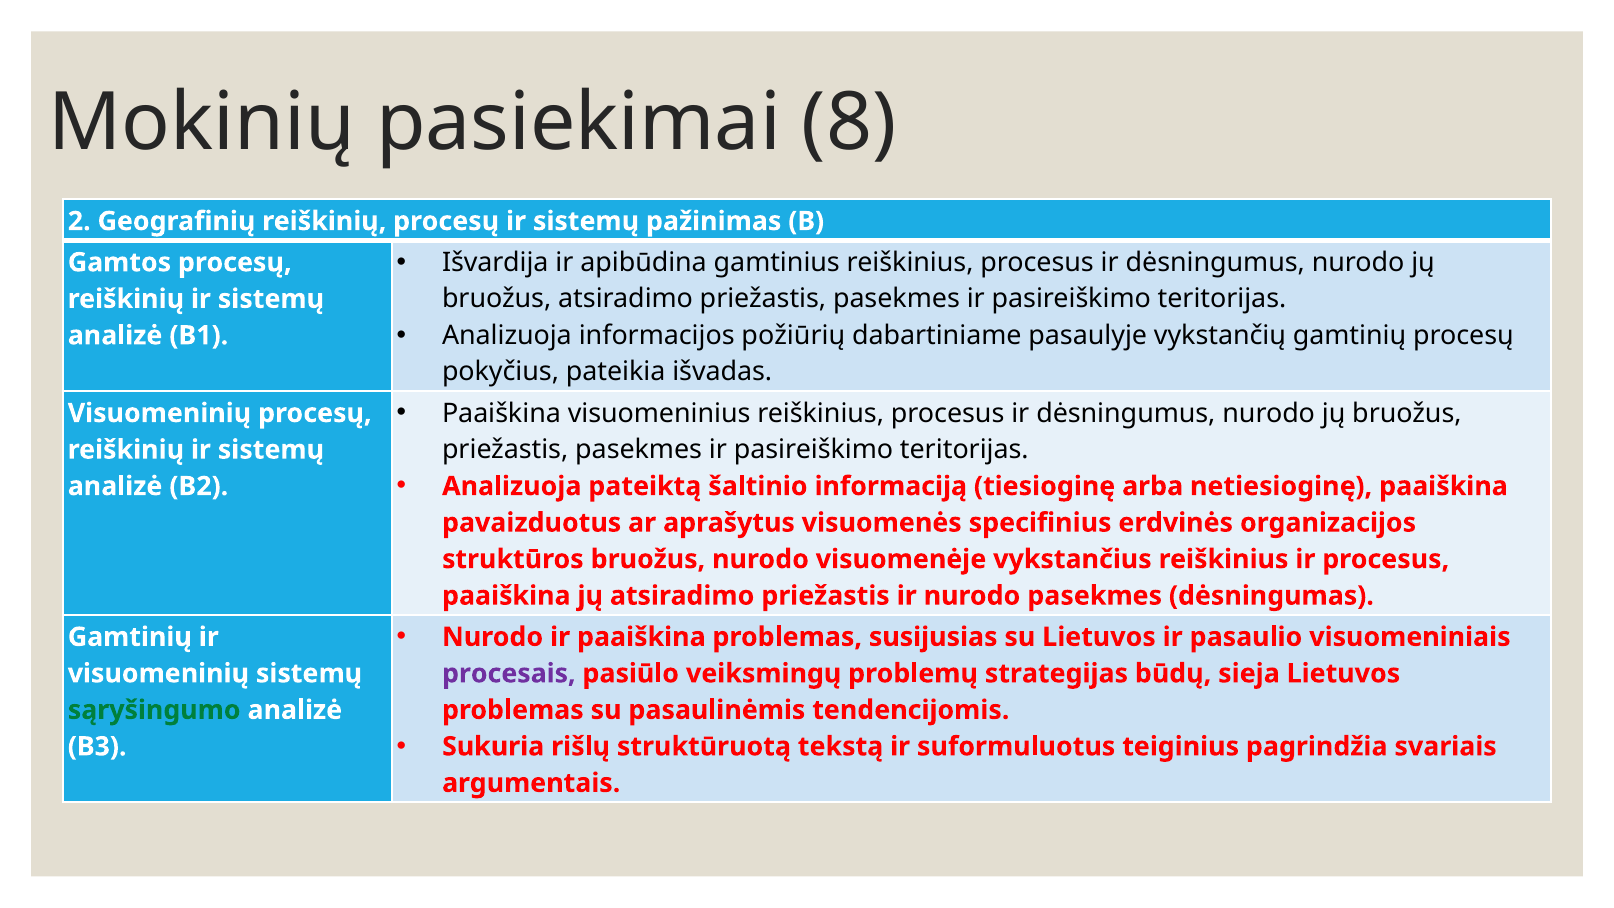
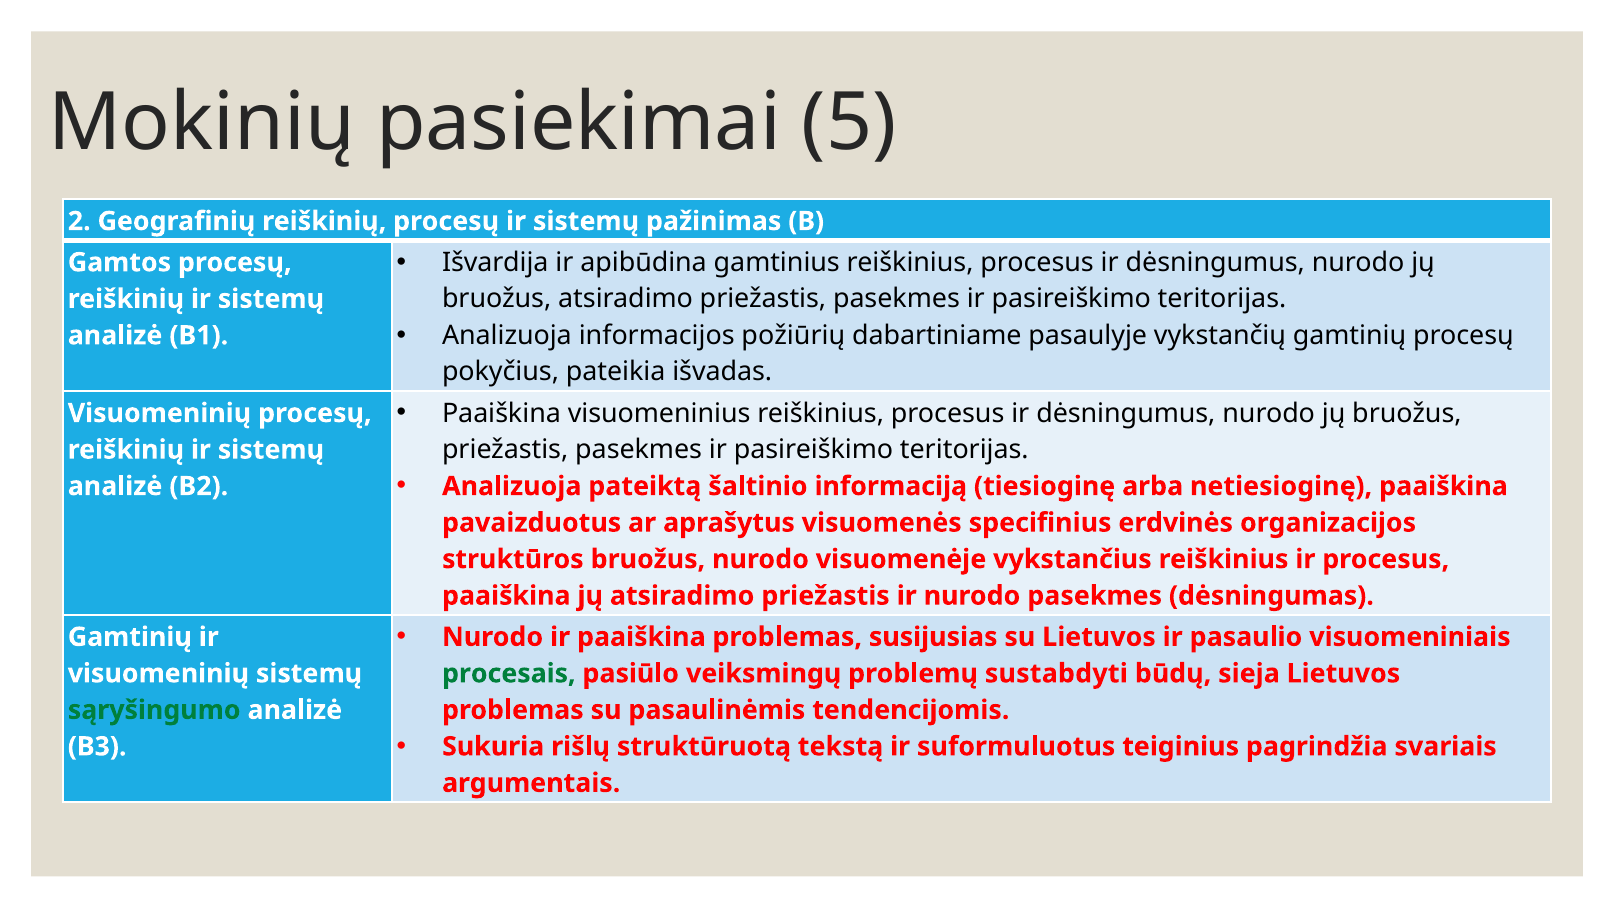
8: 8 -> 5 (849, 123)
procesais colour: purple -> green (509, 673)
strategijas: strategijas -> sustabdyti (1056, 673)
